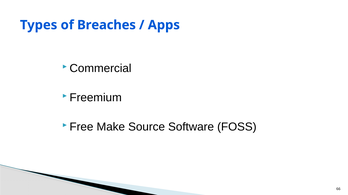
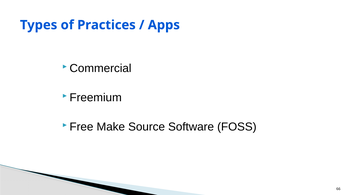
Breaches: Breaches -> Practices (106, 25)
